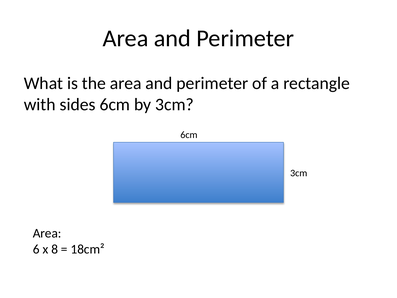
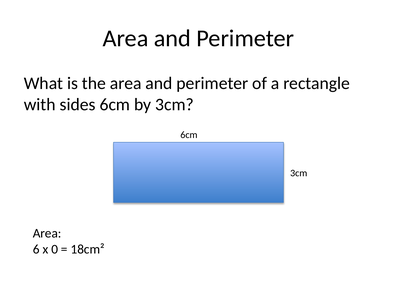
8: 8 -> 0 (55, 249)
